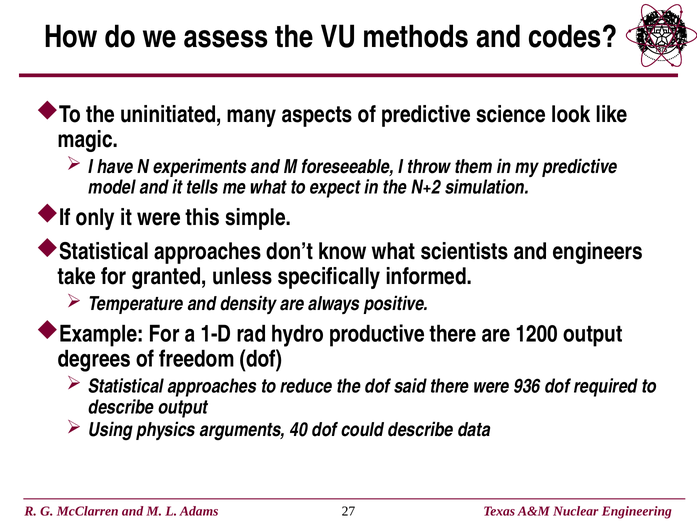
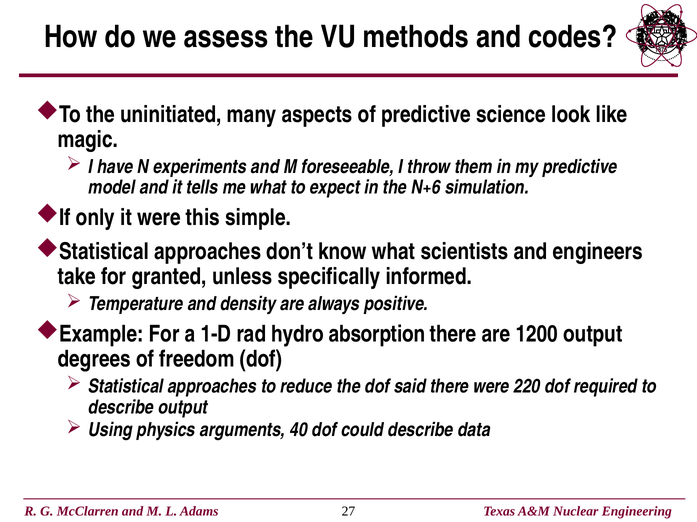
N+2: N+2 -> N+6 (426, 188)
productive: productive -> absorption (377, 334)
936: 936 -> 220 (527, 387)
